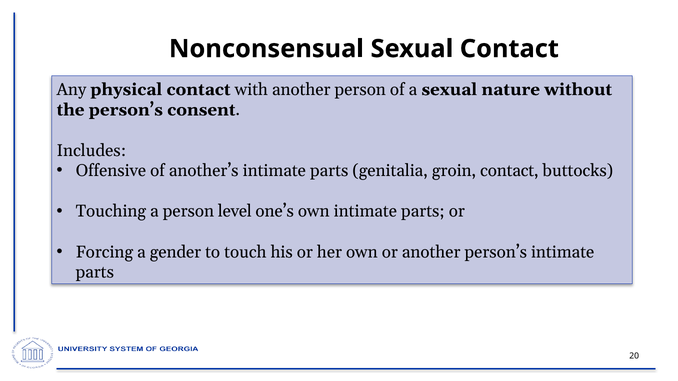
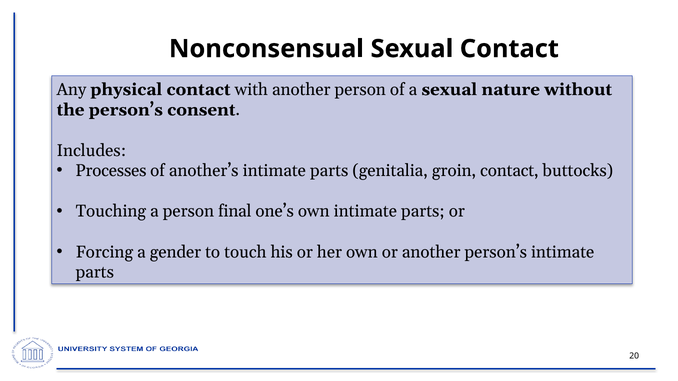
Offensive: Offensive -> Processes (111, 171)
level: level -> final (235, 212)
